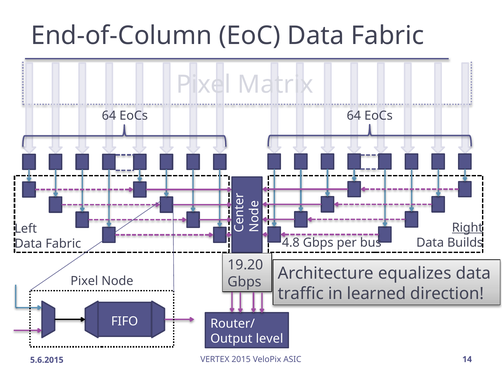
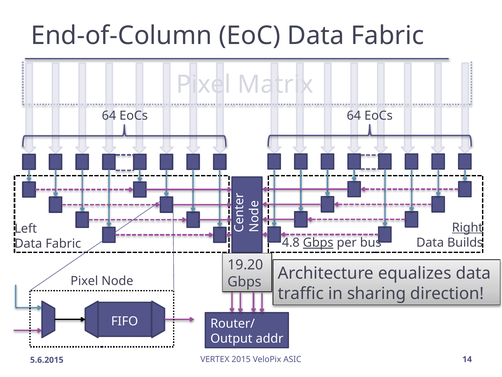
Gbps underline: none -> present (318, 242)
learned: learned -> sharing (377, 293)
level: level -> addr (270, 338)
